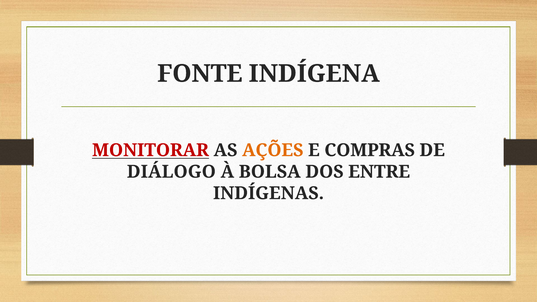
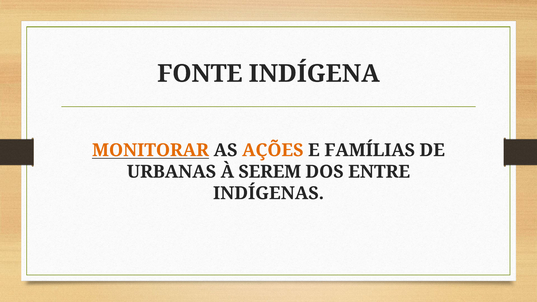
MONITORAR colour: red -> orange (150, 150)
COMPRAS: COMPRAS -> FAMÍLIAS (370, 150)
DIÁLOGO: DIÁLOGO -> URBANAS (171, 172)
BOLSA: BOLSA -> SEREM (270, 172)
